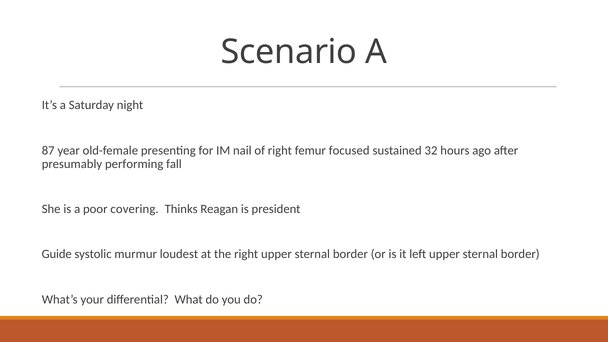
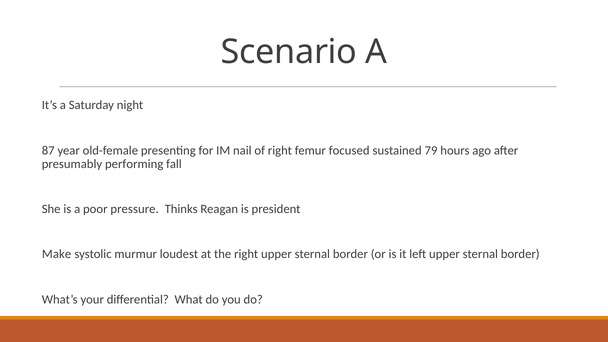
32: 32 -> 79 (431, 150)
covering: covering -> pressure (135, 209)
Guide: Guide -> Make (57, 254)
